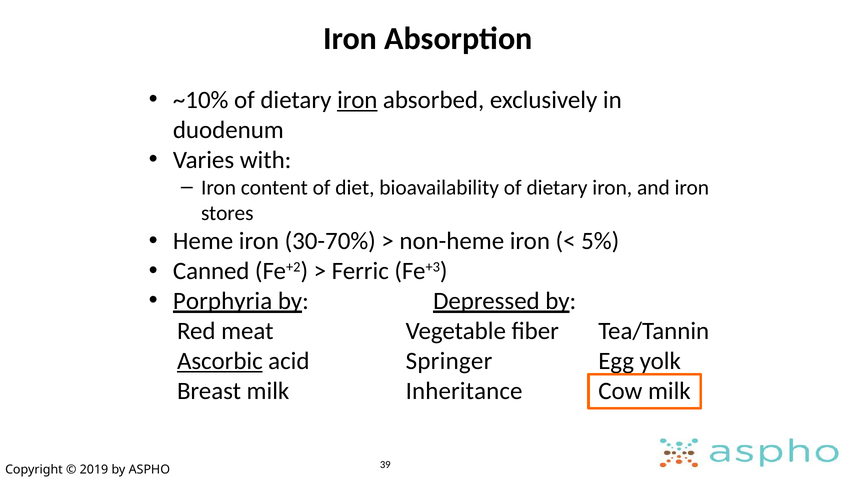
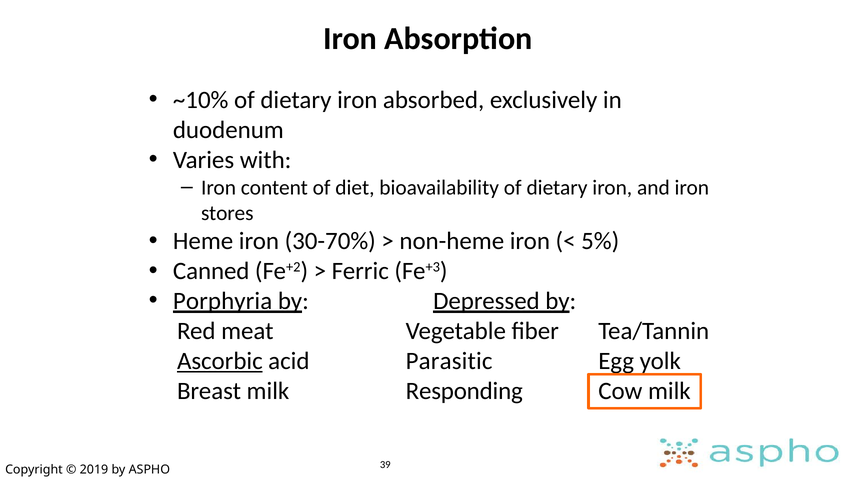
iron underline: present -> none (357, 100)
Springer: Springer -> Parasitic (449, 361)
Inheritance: Inheritance -> Responding (464, 391)
